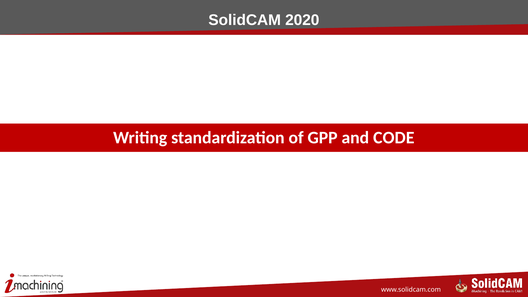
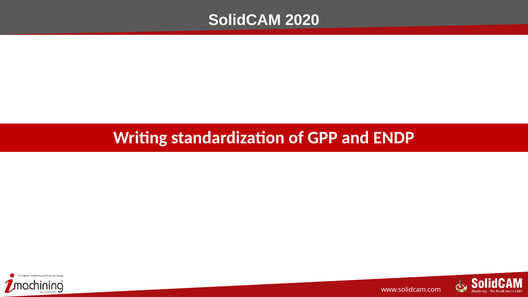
CODE: CODE -> ENDP (394, 138)
